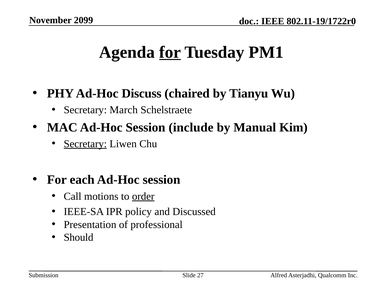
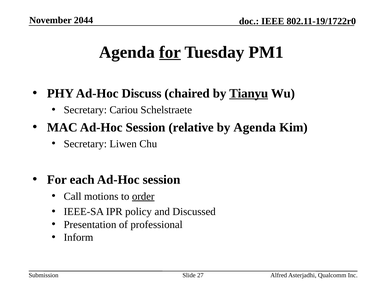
2099: 2099 -> 2044 (83, 20)
Tianyu underline: none -> present (249, 93)
March: March -> Cariou (124, 110)
include: include -> relative (191, 127)
by Manual: Manual -> Agenda (255, 127)
Secretary underline: present -> none (85, 144)
Should: Should -> Inform (78, 238)
